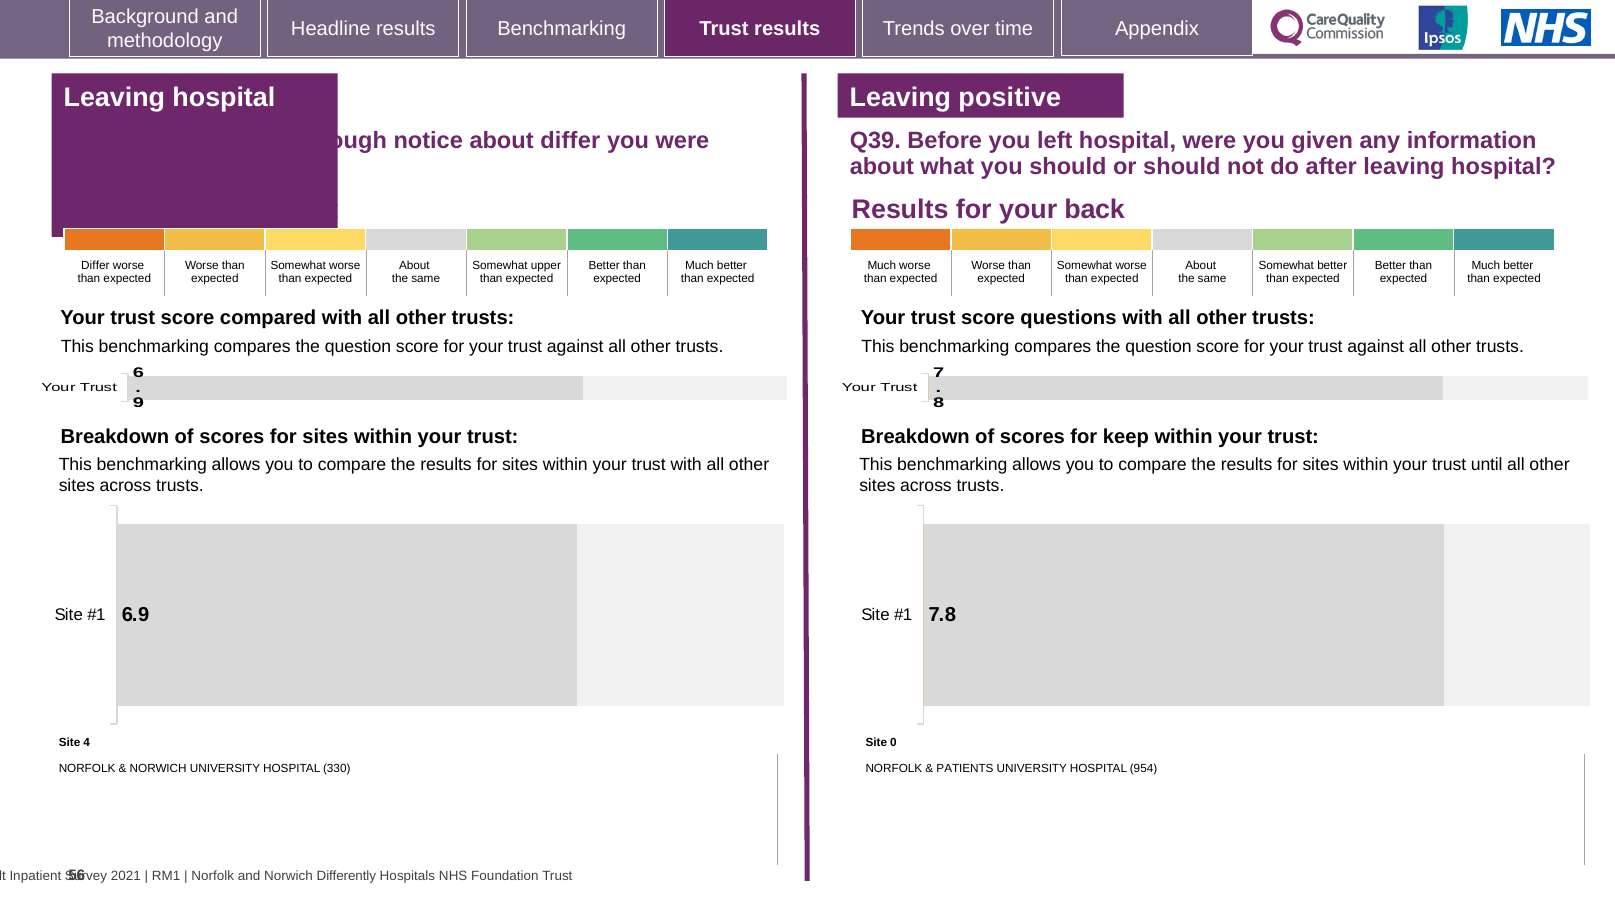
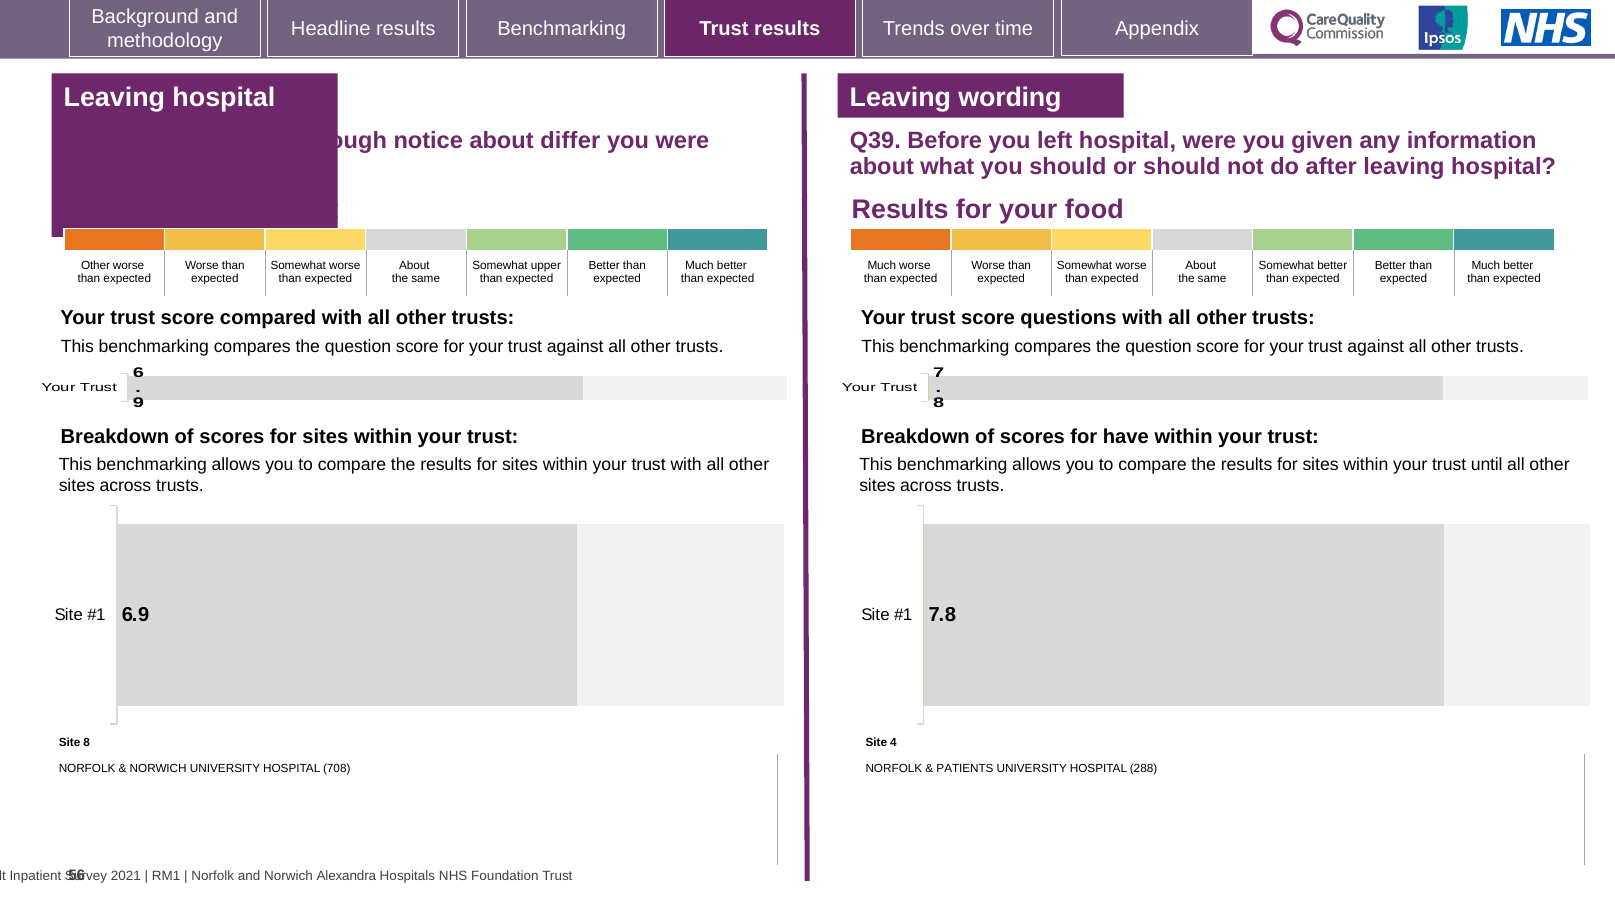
positive: positive -> wording (1010, 97)
back: back -> food (1094, 210)
Differ: Differ -> Other (95, 265)
keep: keep -> have (1126, 437)
Site 4: 4 -> 8 (87, 743)
0: 0 -> 4 (894, 743)
330: 330 -> 708 (337, 769)
954: 954 -> 288 (1144, 769)
Differently: Differently -> Alexandra (346, 877)
